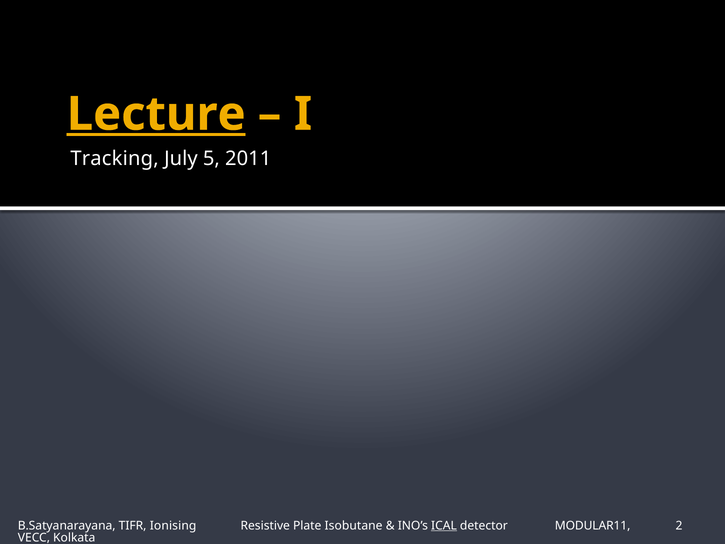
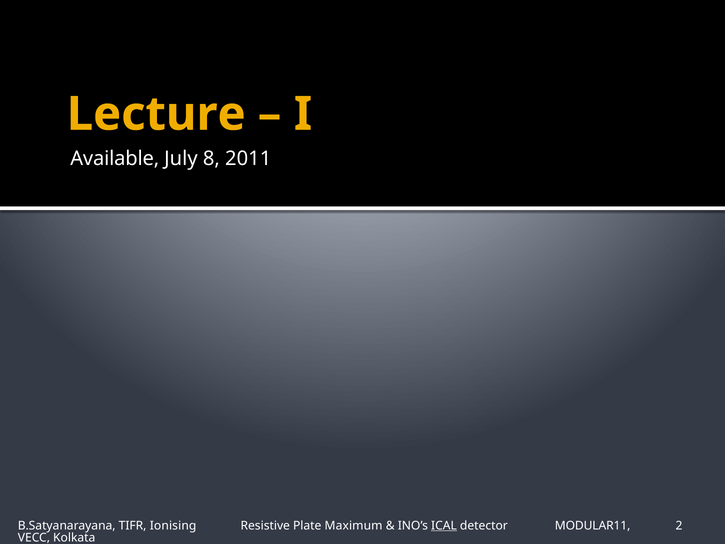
Lecture underline: present -> none (156, 114)
Tracking: Tracking -> Available (115, 159)
5: 5 -> 8 (211, 159)
Isobutane: Isobutane -> Maximum (354, 525)
